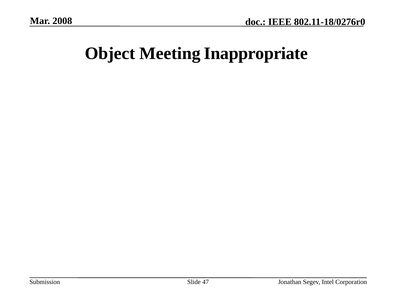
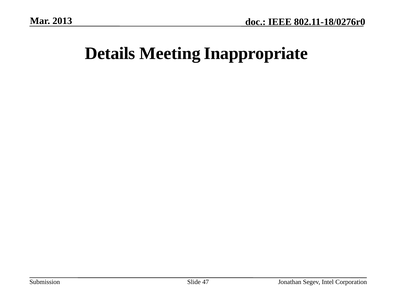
2008: 2008 -> 2013 (62, 21)
Object: Object -> Details (110, 54)
